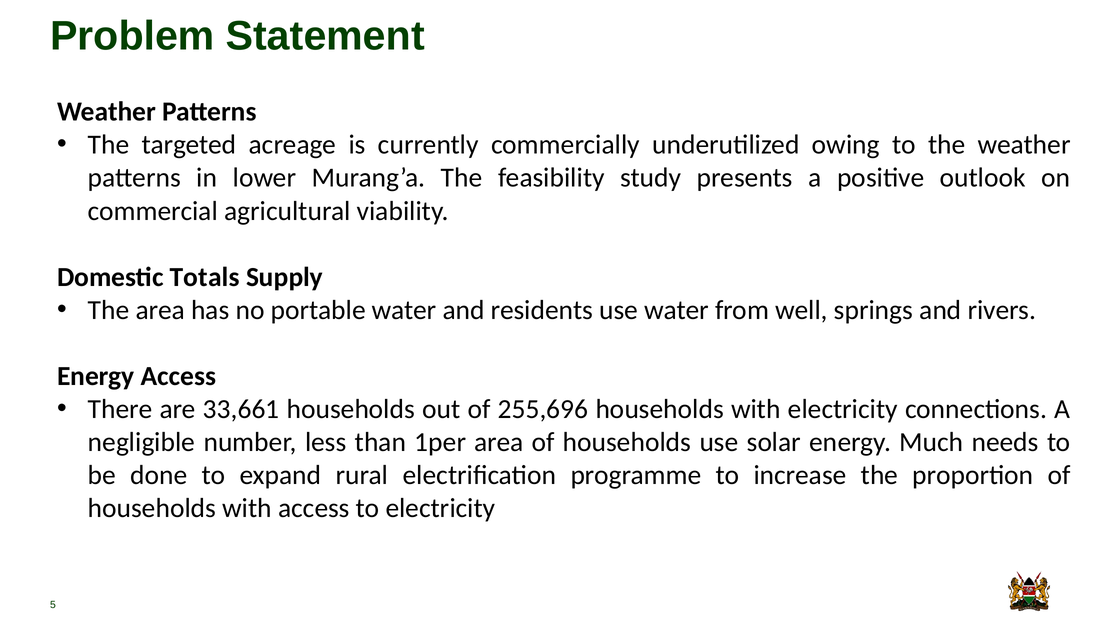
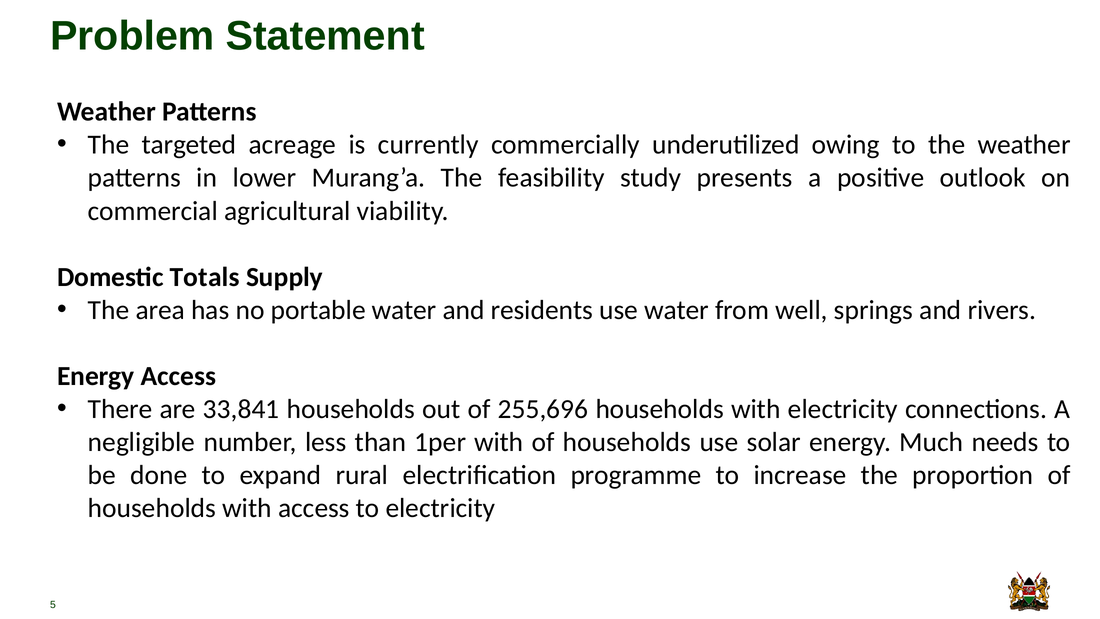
33,661: 33,661 -> 33,841 (241, 409)
1per area: area -> with (499, 442)
